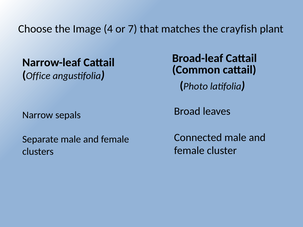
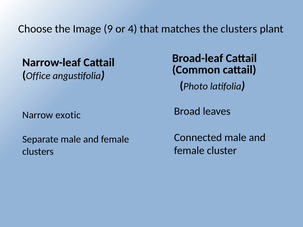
4: 4 -> 9 (108, 29)
7: 7 -> 4 (133, 29)
the crayfish: crayfish -> clusters (239, 29)
sepals: sepals -> exotic (68, 115)
